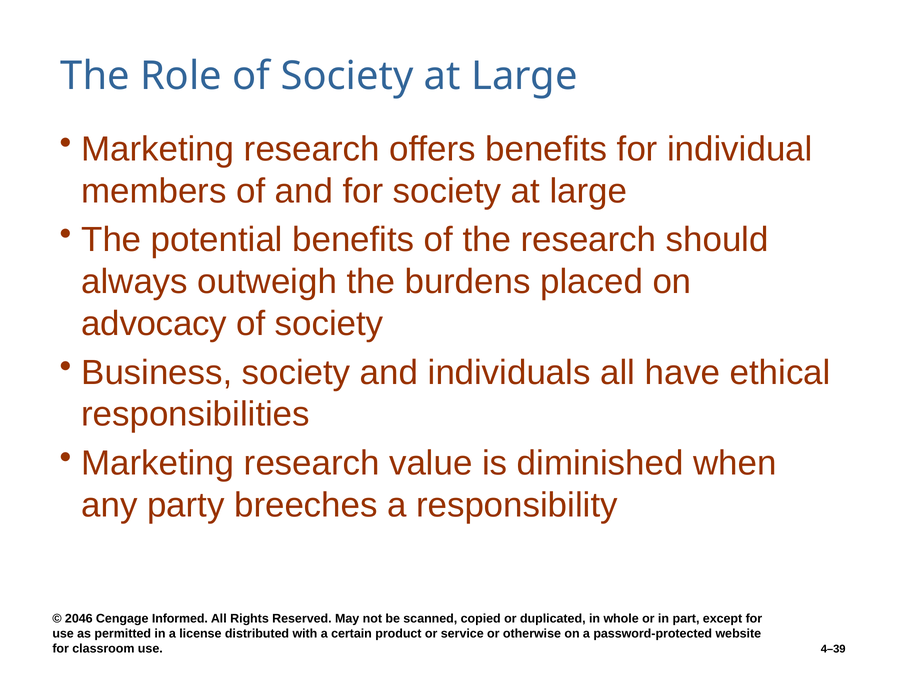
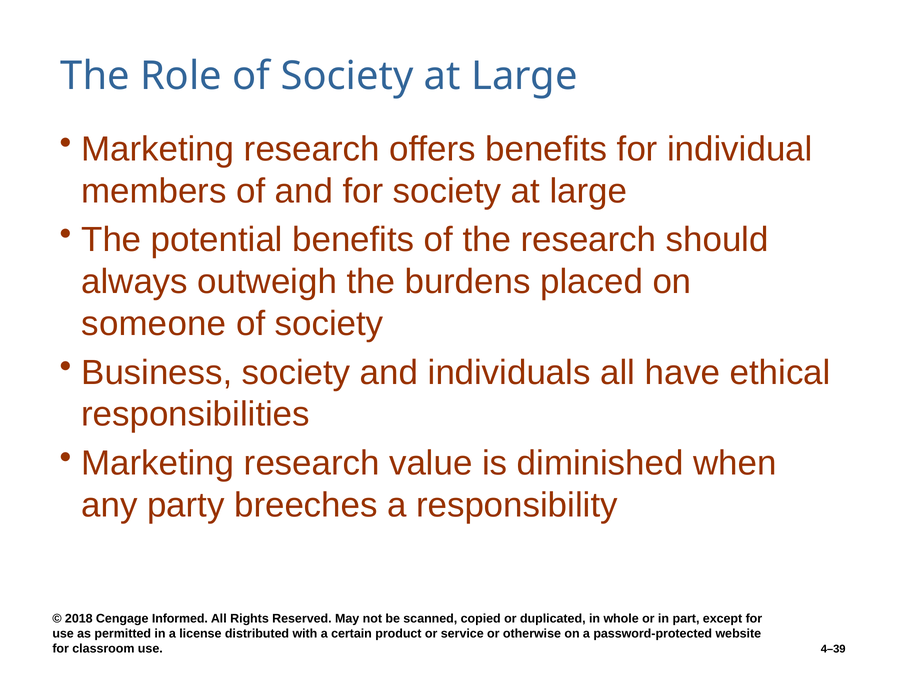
advocacy: advocacy -> someone (154, 324)
2046: 2046 -> 2018 (79, 619)
